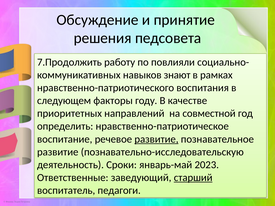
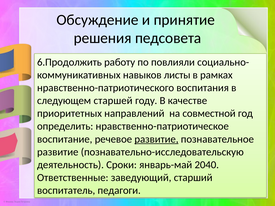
7.Продолжить: 7.Продолжить -> 6.Продолжить (69, 62)
знают: знают -> листы (177, 75)
факторы: факторы -> старшей (113, 101)
2023: 2023 -> 2040 (207, 165)
старший underline: present -> none (193, 178)
